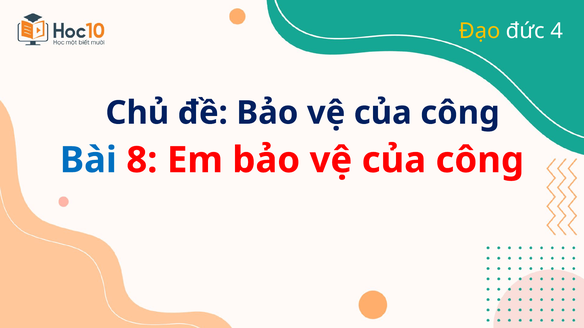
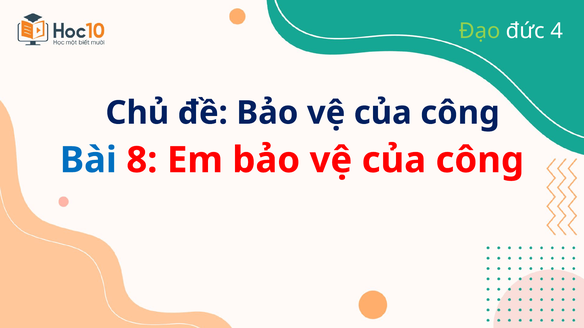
Đạo colour: yellow -> light green (480, 31)
